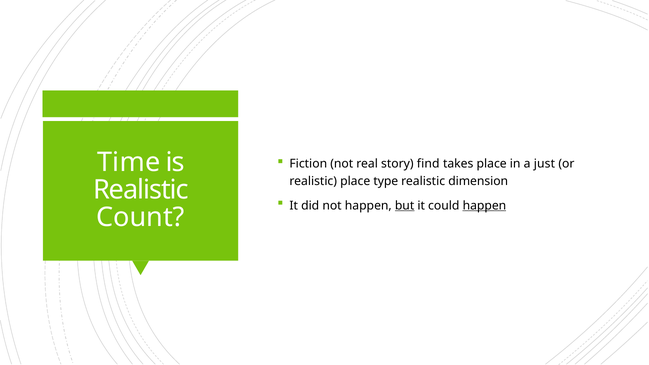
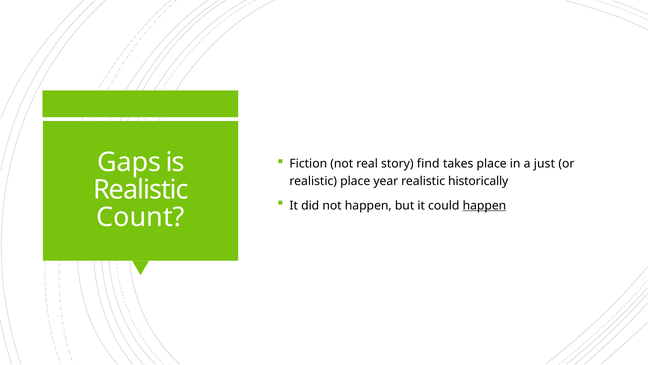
Time: Time -> Gaps (129, 162)
type: type -> year (386, 181)
dimension: dimension -> historically (478, 181)
but underline: present -> none (405, 206)
